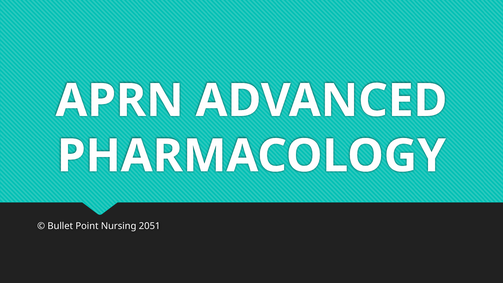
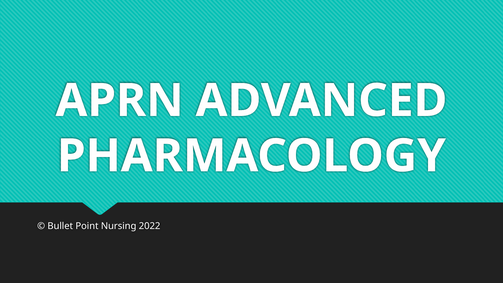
2051: 2051 -> 2022 (150, 226)
